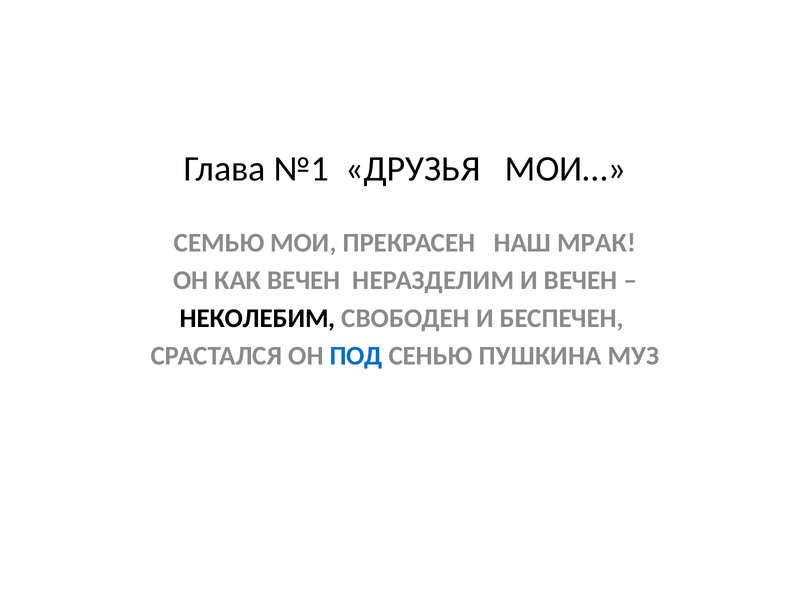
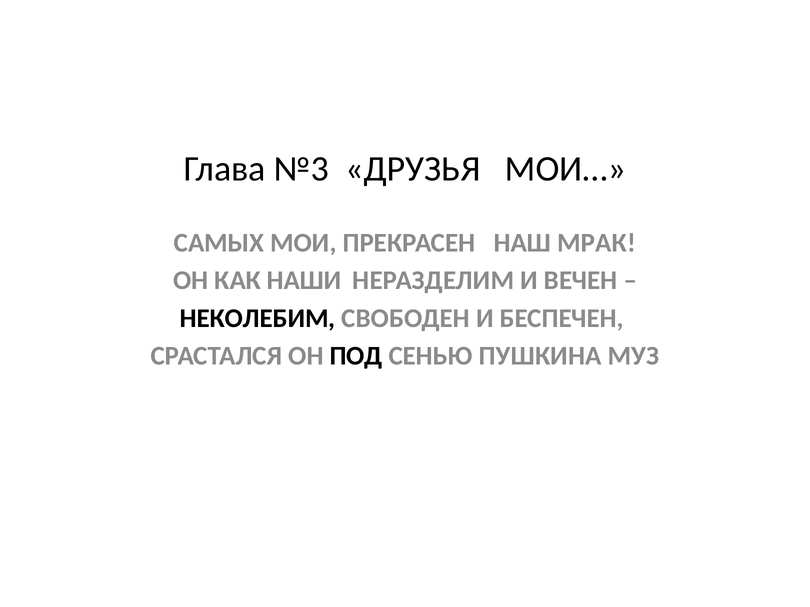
№1: №1 -> №3 (301, 169)
СЕМЬЮ: СЕМЬЮ -> САМЫХ (219, 243)
КАК ВЕЧЕН: ВЕЧЕН -> НАШИ (304, 281)
ПОД colour: blue -> black (356, 356)
